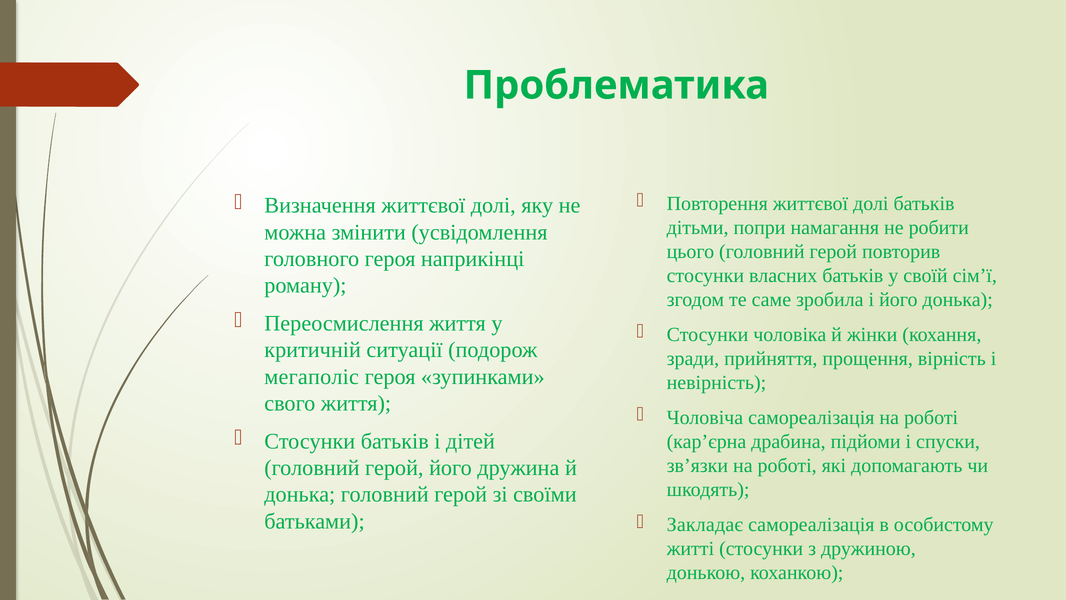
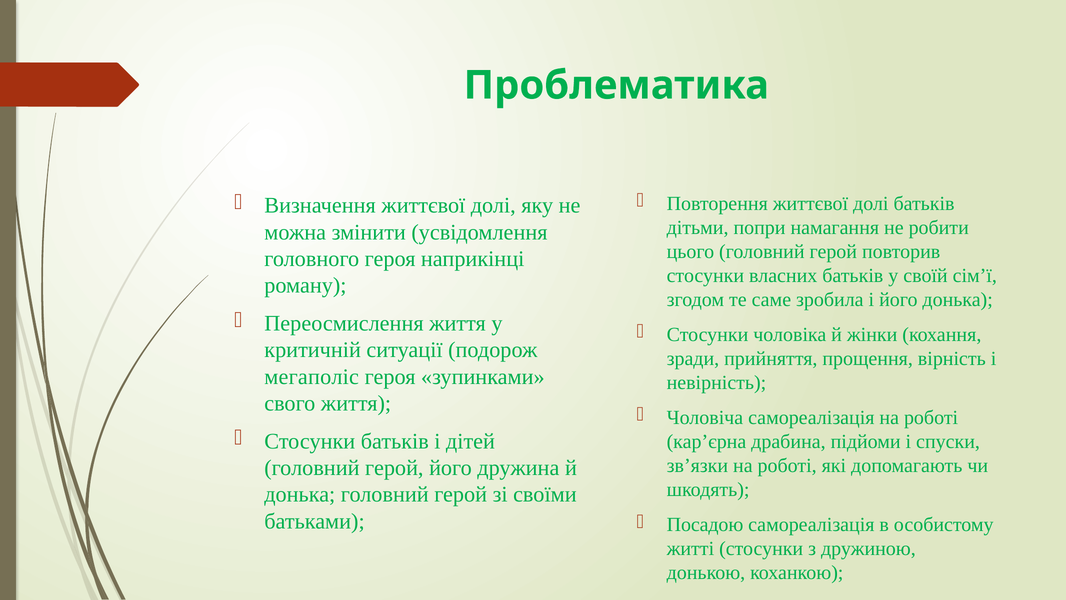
Закладає: Закладає -> Посадою (705, 524)
